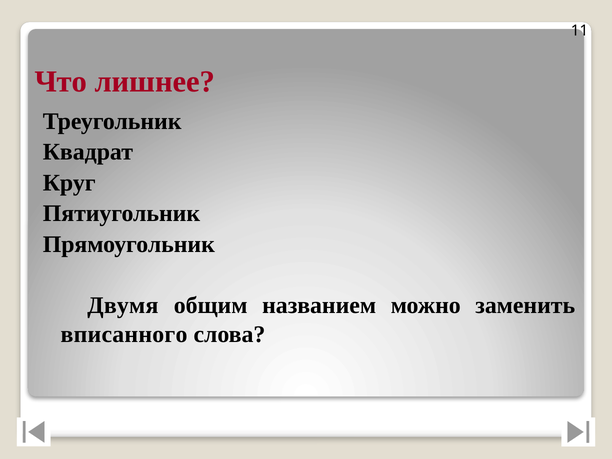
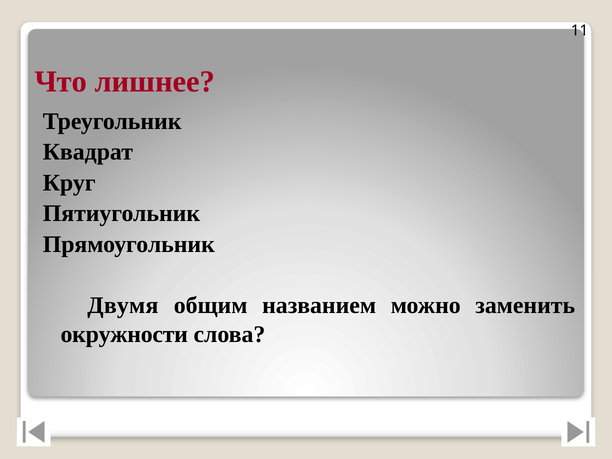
вписанного: вписанного -> окружности (124, 334)
